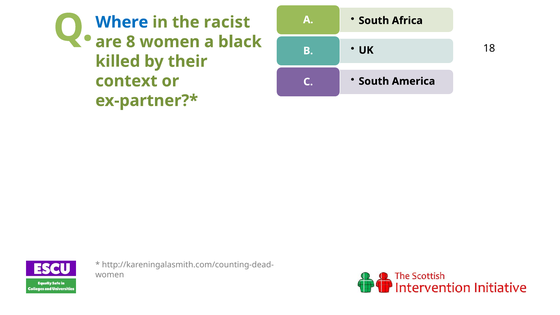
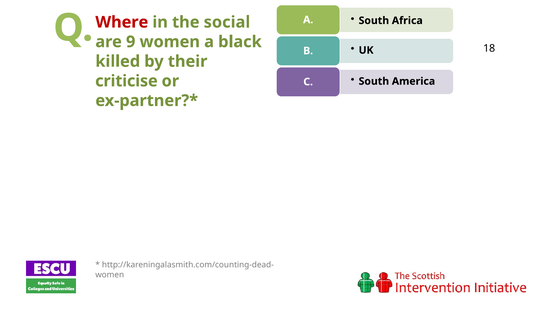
Where colour: blue -> red (122, 22)
racist: racist -> social (227, 22)
8: 8 -> 9 (131, 42)
context: context -> criticise (126, 81)
